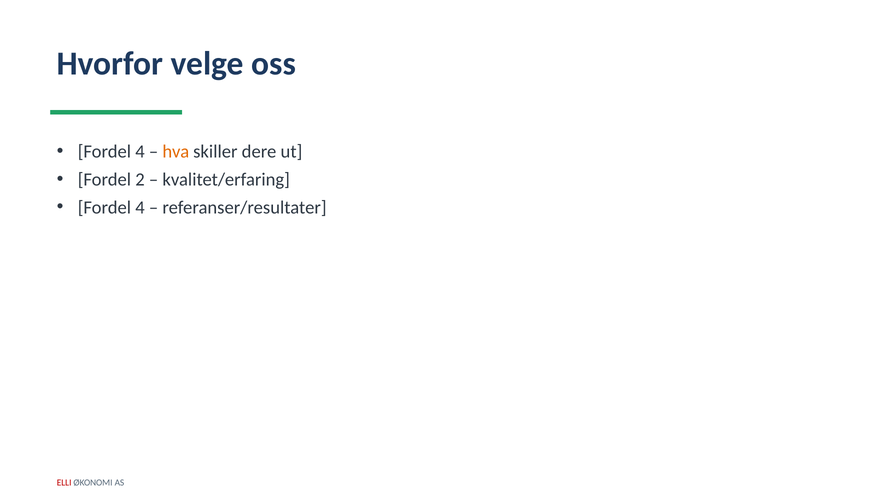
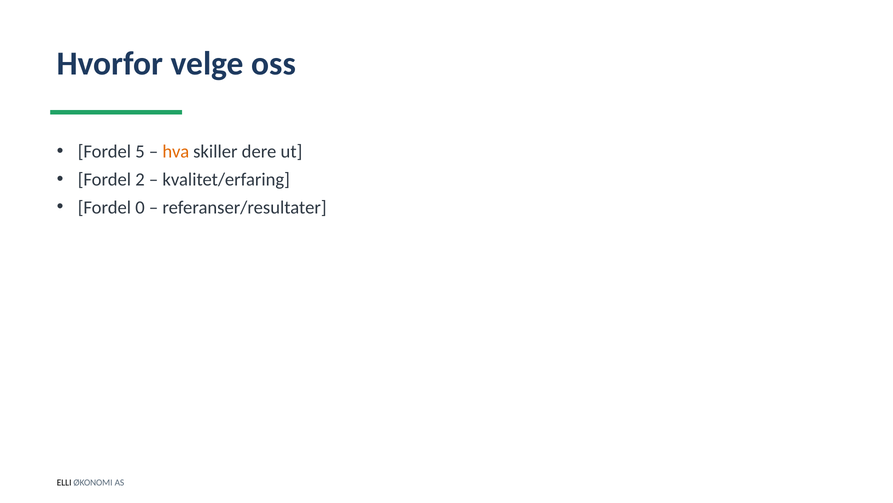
4: 4 -> 5 (140, 151)
4: 4 -> 0 (140, 207)
ELLI colour: red -> black (64, 482)
